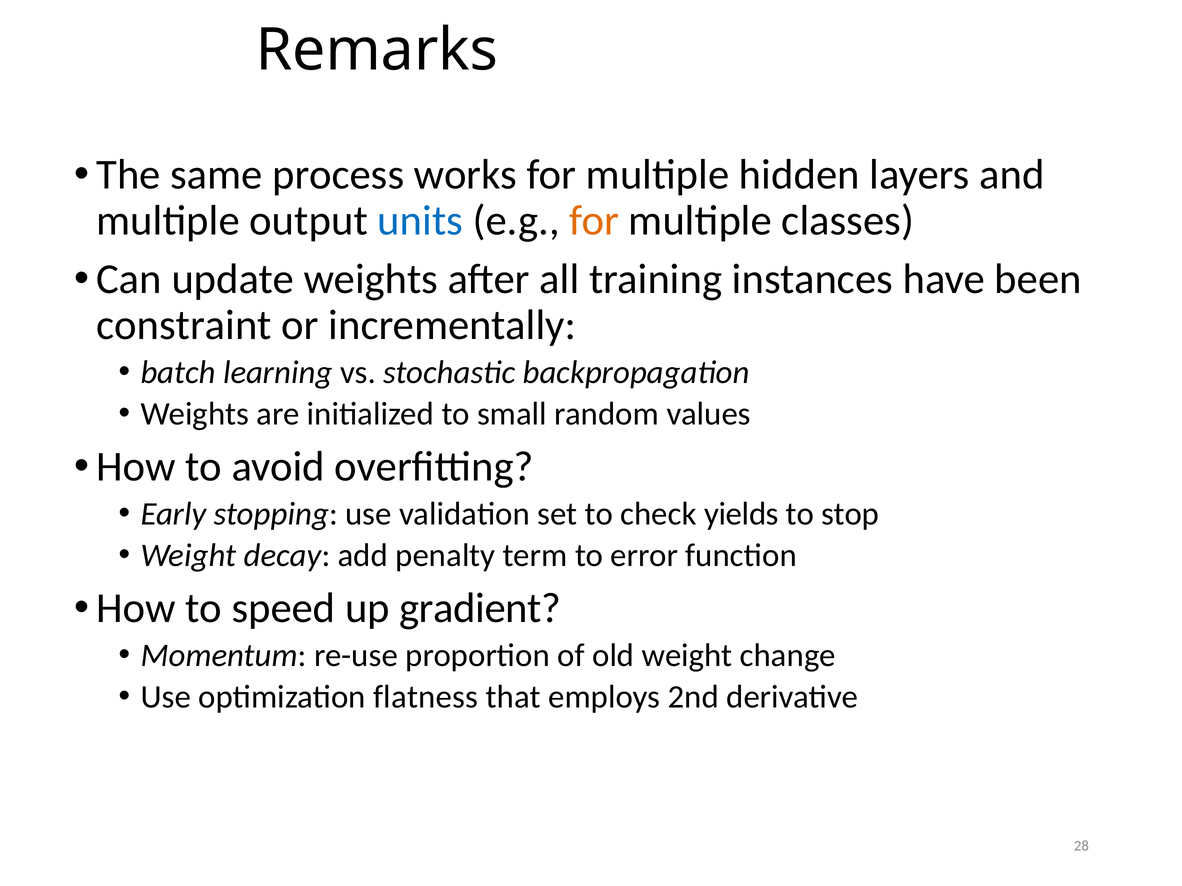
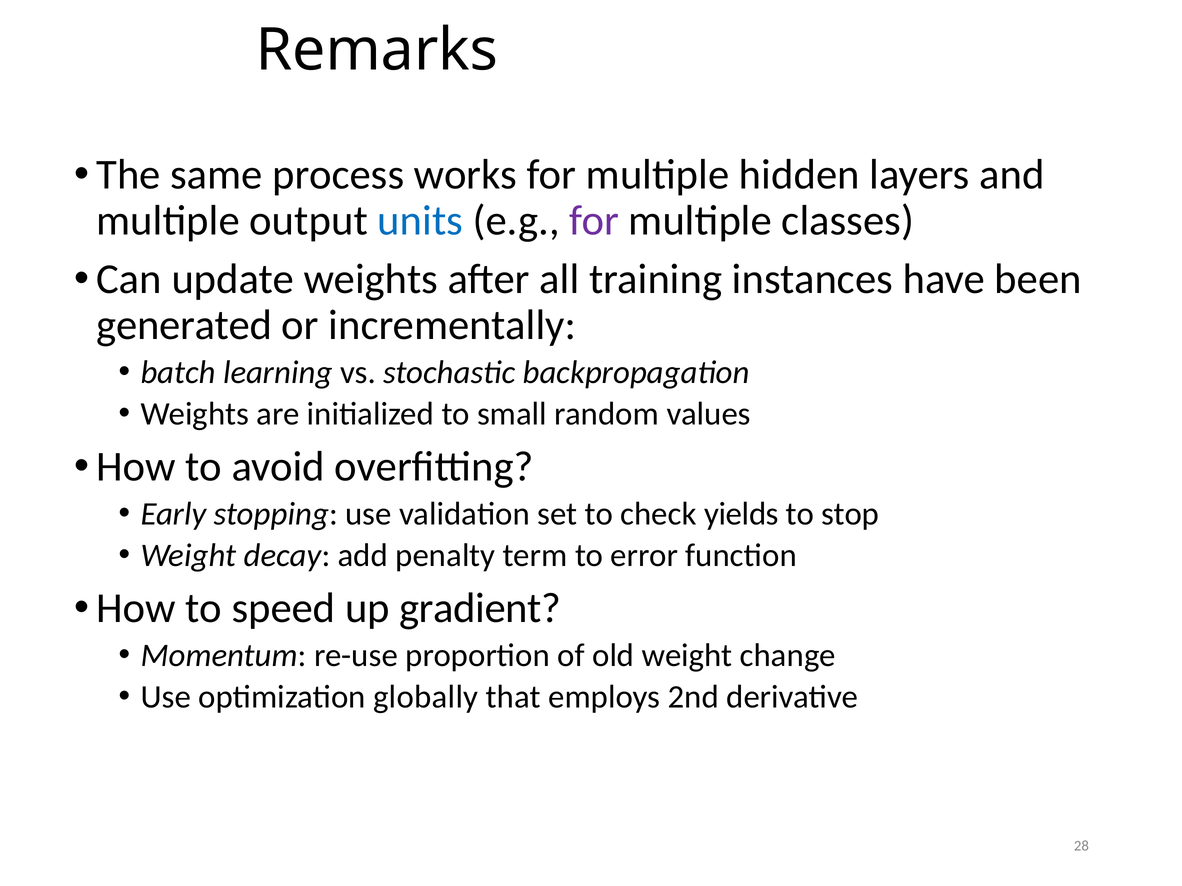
for colour: orange -> purple (594, 221)
constraint: constraint -> generated (184, 325)
flatness: flatness -> globally (426, 697)
